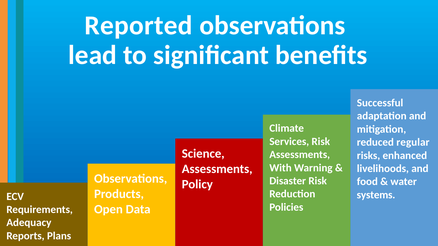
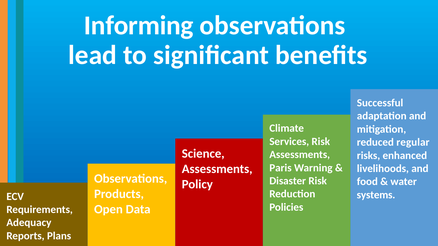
Reported: Reported -> Informing (139, 26)
With: With -> Paris (280, 168)
